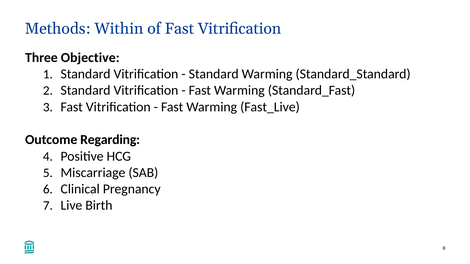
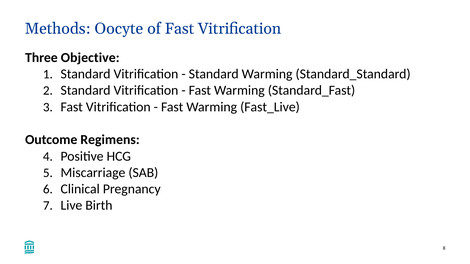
Within: Within -> Oocyte (119, 29)
Regarding: Regarding -> Regimens (110, 140)
